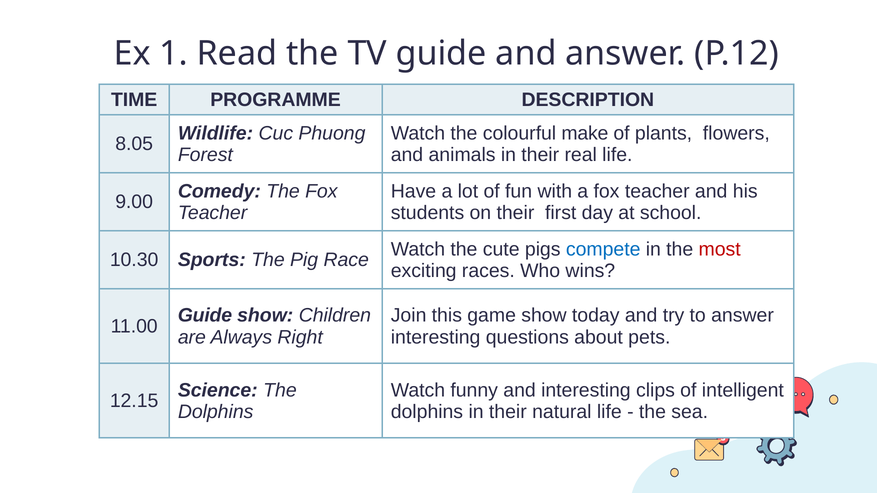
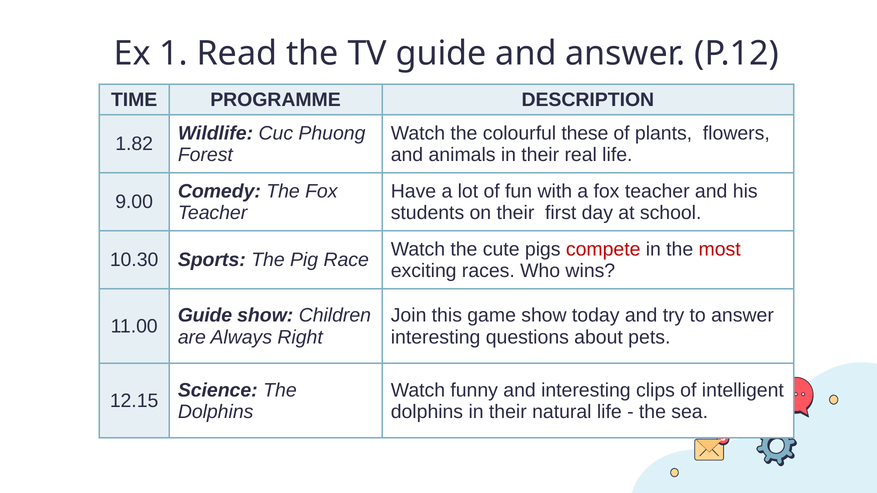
make: make -> these (585, 133)
8.05: 8.05 -> 1.82 (134, 144)
compete colour: blue -> red (603, 249)
